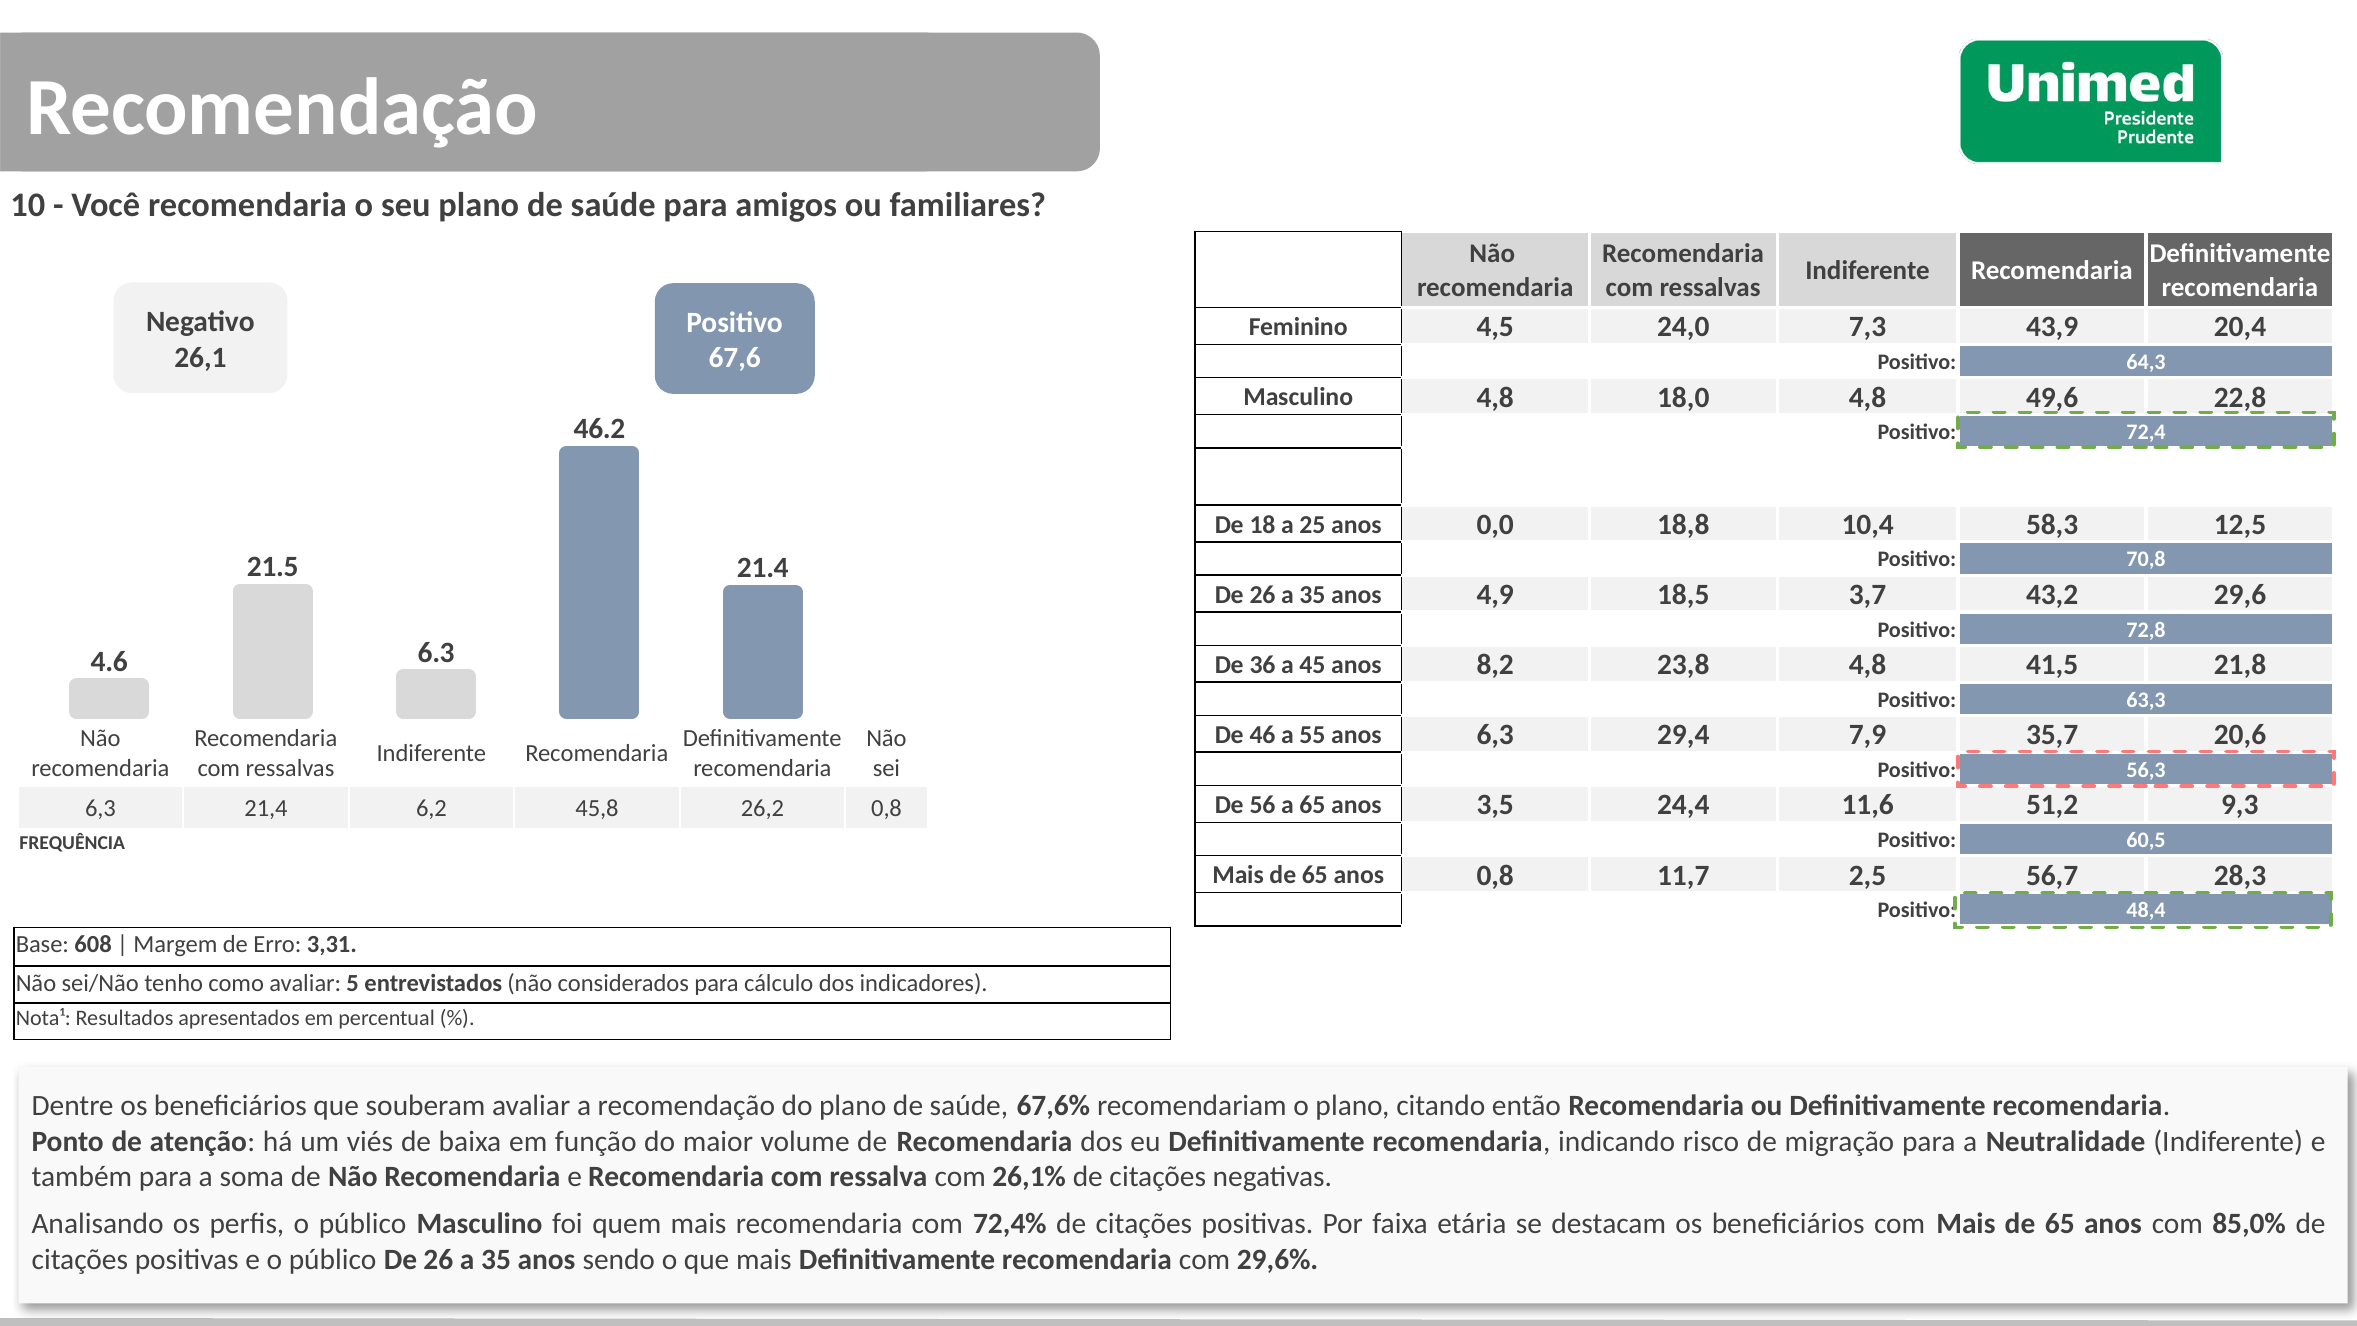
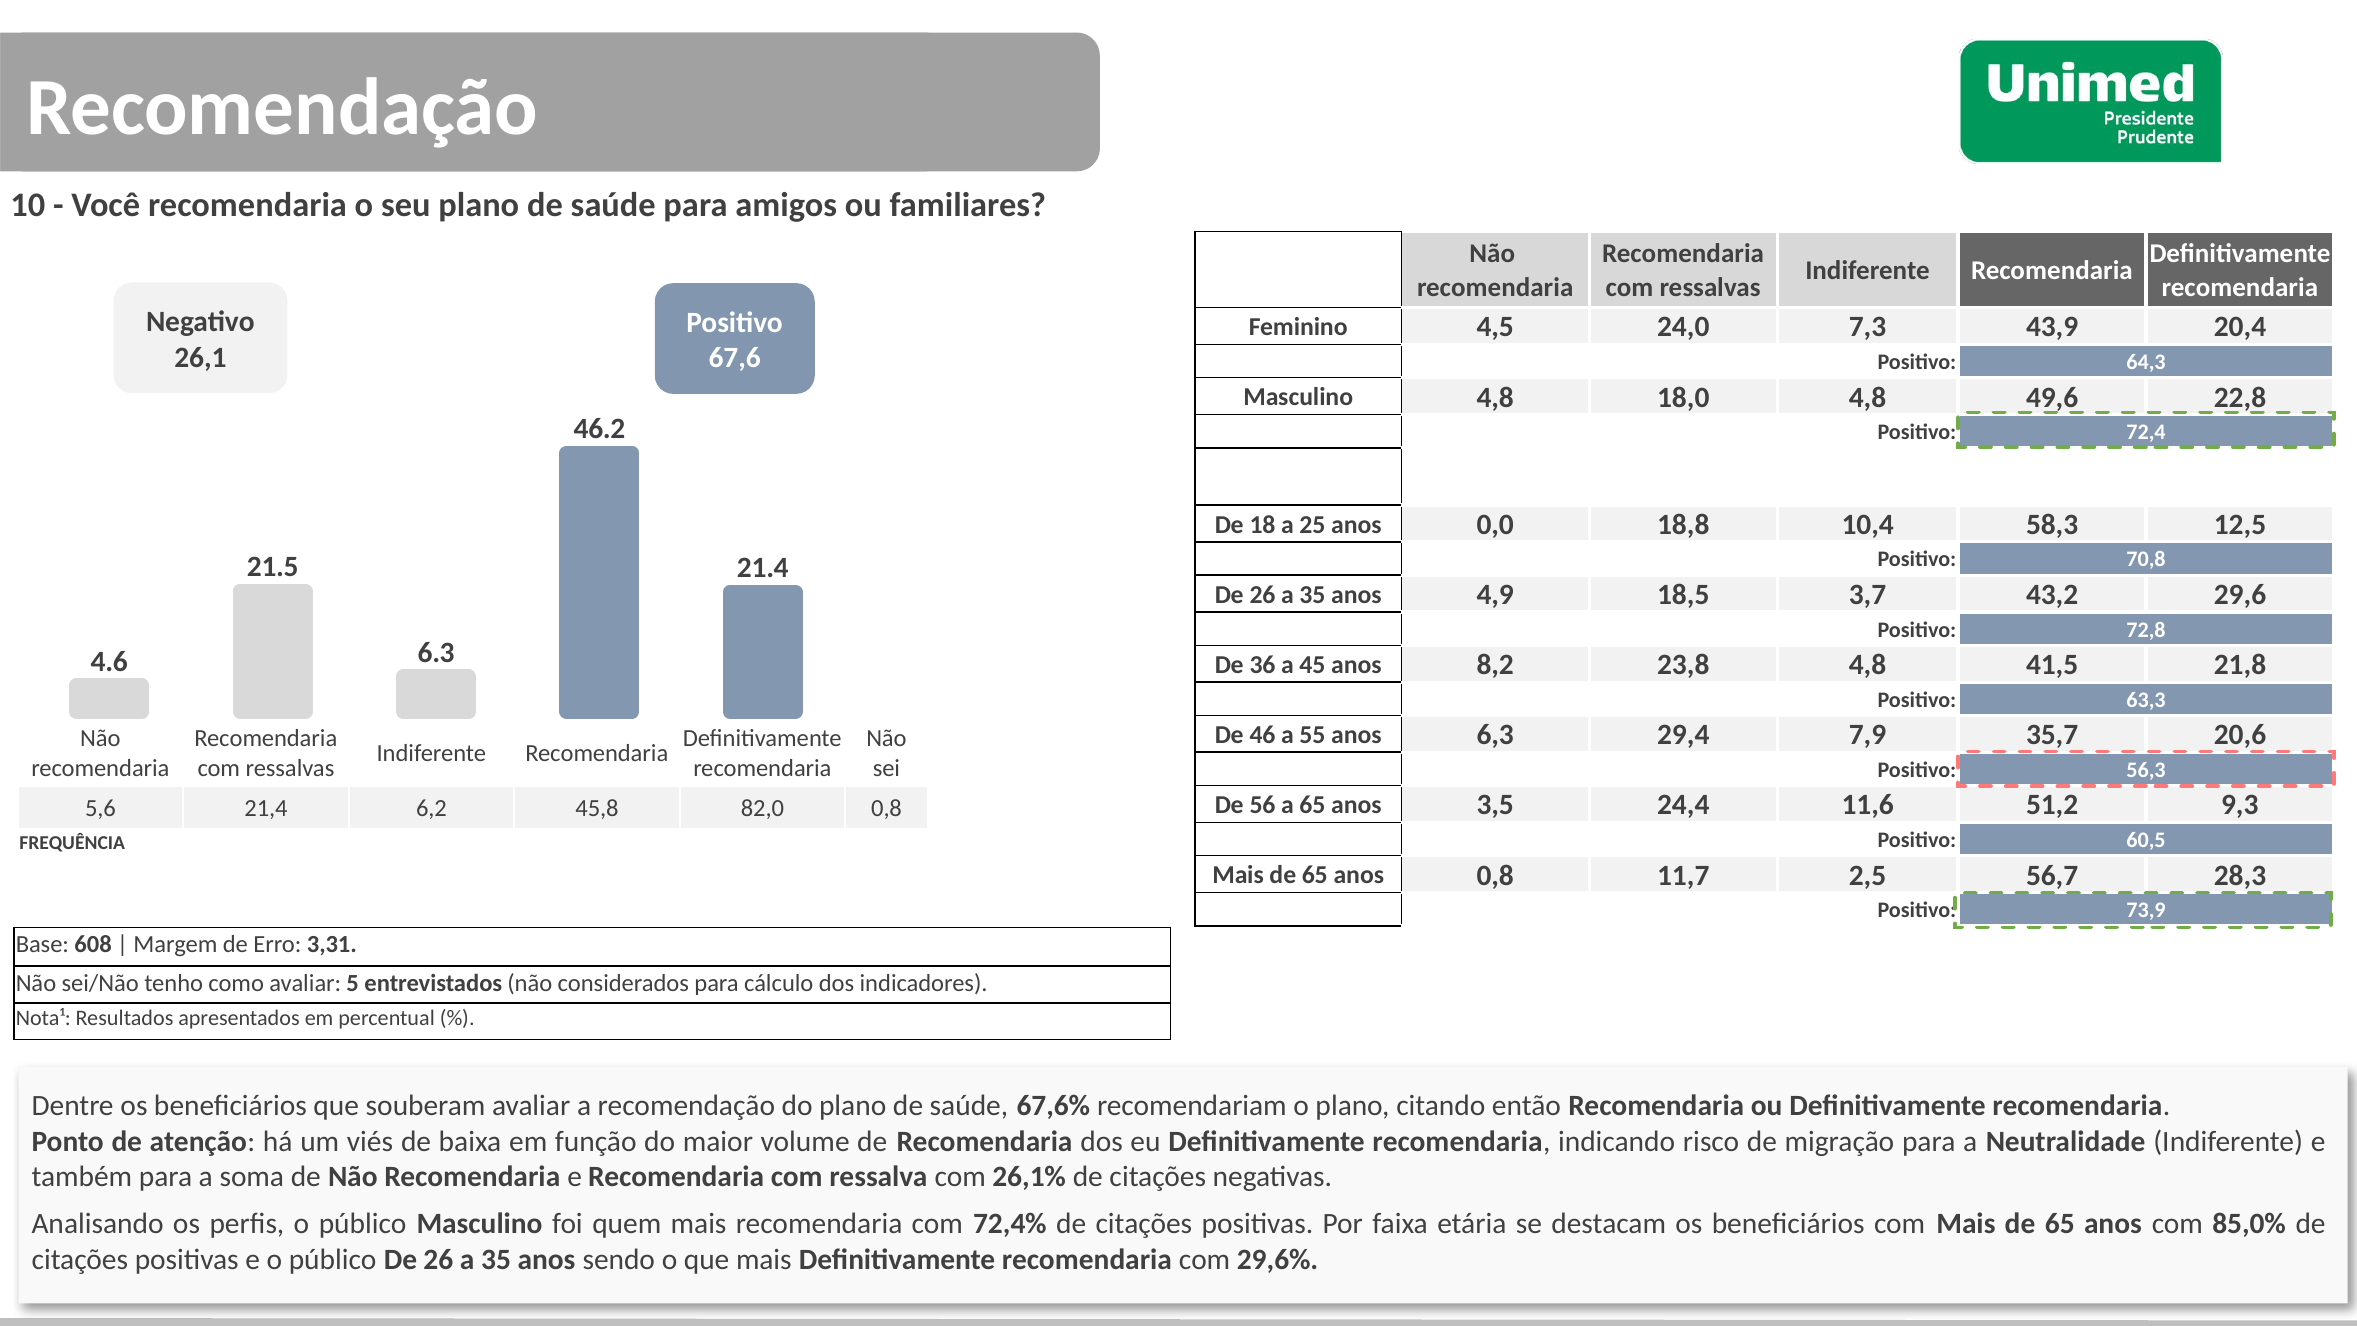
6,3: 6,3 -> 5,6 (100, 808)
26,2: 26,2 -> 82,0 (762, 808)
48,4: 48,4 -> 73,9 (2146, 910)
